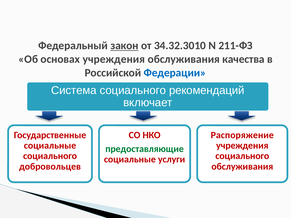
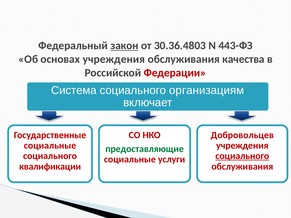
34.32.3010: 34.32.3010 -> 30.36.4803 (180, 46)
211-ФЗ: 211-ФЗ -> 443-ФЗ (236, 46)
Федерации colour: blue -> red (175, 73)
рекомендаций: рекомендаций -> организациям (207, 90)
Распоряжение: Распоряжение -> Добровольцев (242, 135)
социального underline: none -> present (242, 156)
добровольцев: добровольцев -> квалификации (50, 167)
